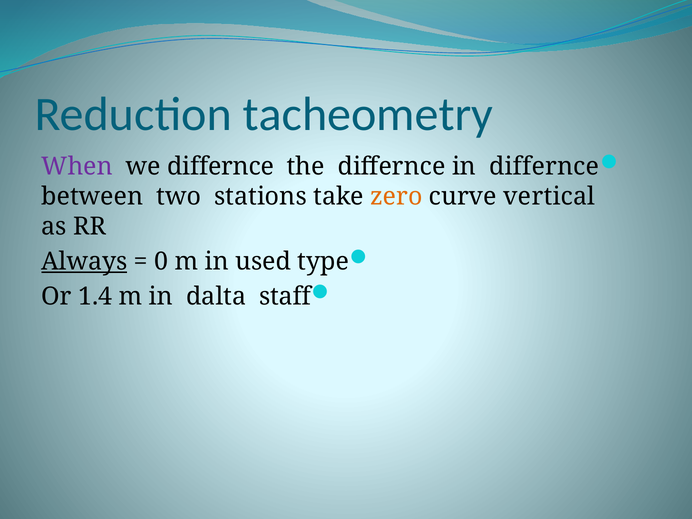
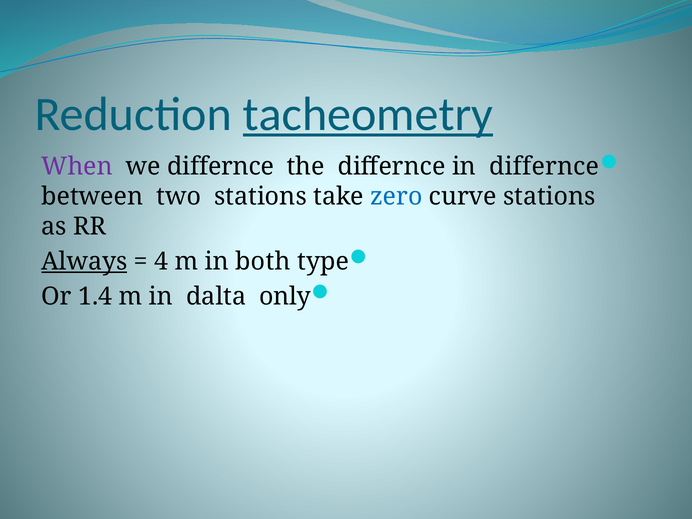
tacheometry underline: none -> present (368, 114)
zero colour: orange -> blue (396, 197)
curve vertical: vertical -> stations (549, 197)
0: 0 -> 4 (161, 261)
used: used -> both (263, 261)
staff: staff -> only (285, 296)
